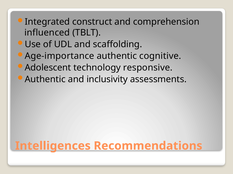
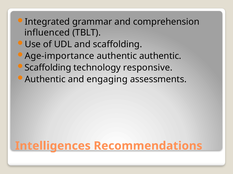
construct: construct -> grammar (92, 22)
authentic cognitive: cognitive -> authentic (160, 56)
Adolescent: Adolescent -> Scaffolding (48, 68)
inclusivity: inclusivity -> engaging (107, 80)
